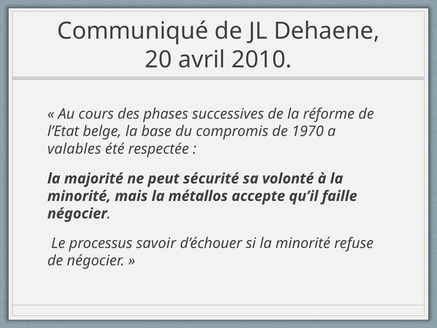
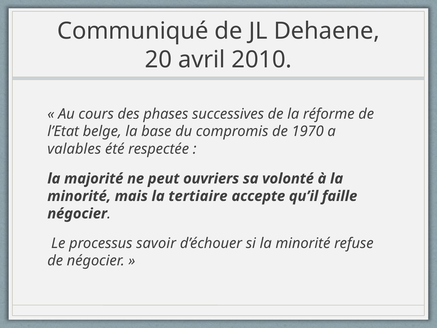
sécurité: sécurité -> ouvriers (211, 179)
métallos: métallos -> tertiaire (198, 196)
